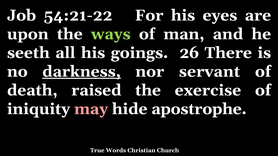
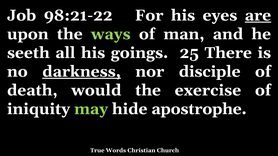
54:21-22: 54:21-22 -> 98:21-22 (78, 15)
are underline: none -> present (258, 15)
26: 26 -> 25 (189, 53)
servant: servant -> disciple (210, 72)
raised: raised -> would (96, 90)
may colour: pink -> light green (91, 109)
